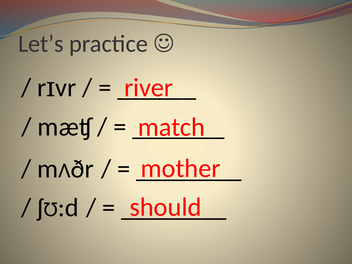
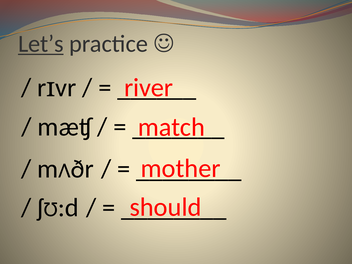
Let’s underline: none -> present (41, 44)
